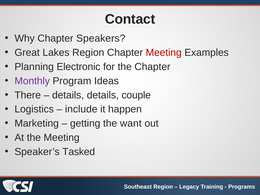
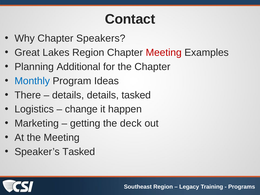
Electronic: Electronic -> Additional (78, 67)
Monthly colour: purple -> blue (32, 81)
details couple: couple -> tasked (136, 95)
include: include -> change (81, 109)
want: want -> deck (131, 123)
